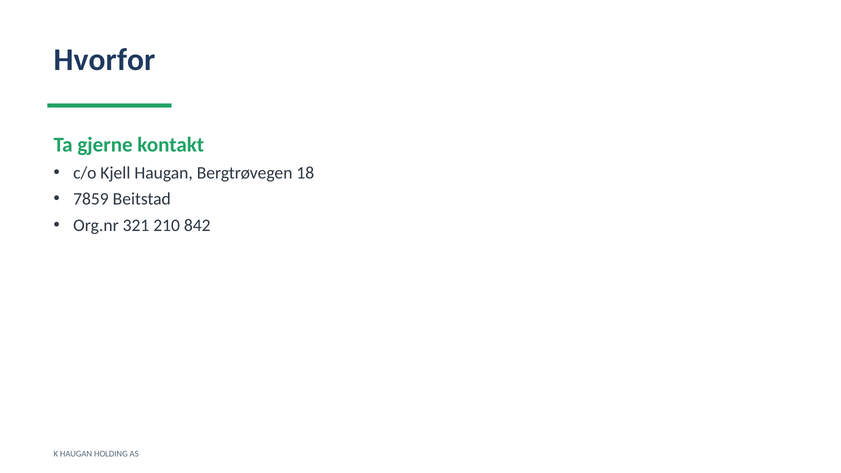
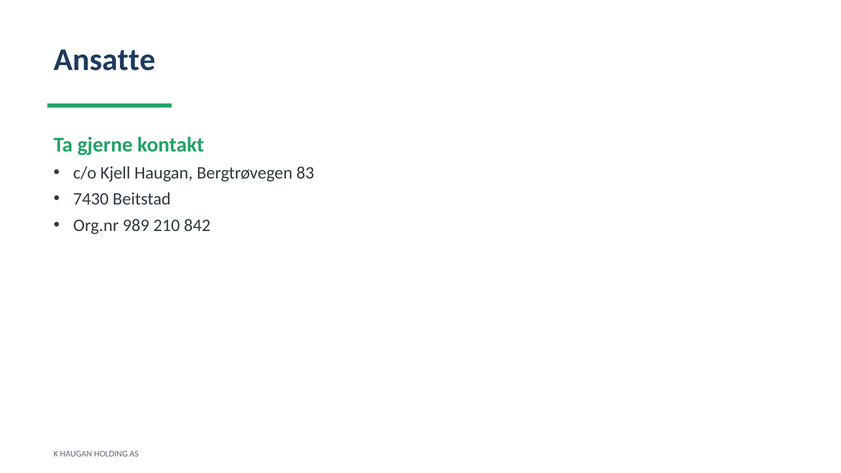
Hvorfor: Hvorfor -> Ansatte (105, 60)
18: 18 -> 83 (305, 173)
7859: 7859 -> 7430 (91, 199)
321: 321 -> 989 (136, 226)
